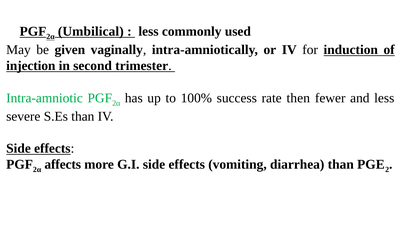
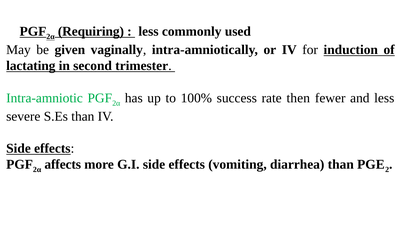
Umbilical: Umbilical -> Requiring (91, 32)
injection: injection -> lactating (31, 66)
